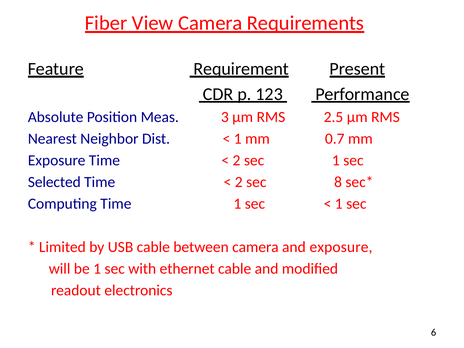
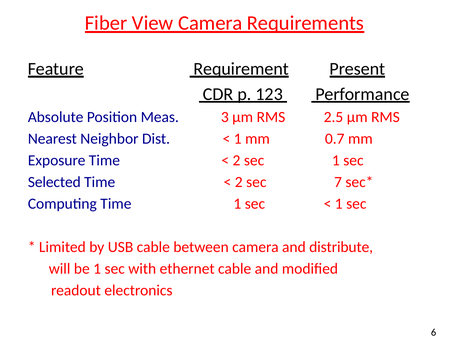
8: 8 -> 7 (338, 182)
and exposure: exposure -> distribute (341, 247)
